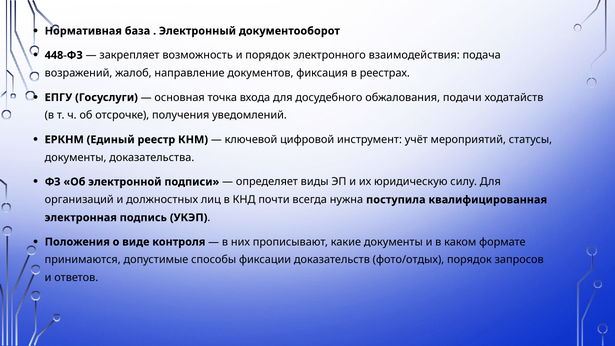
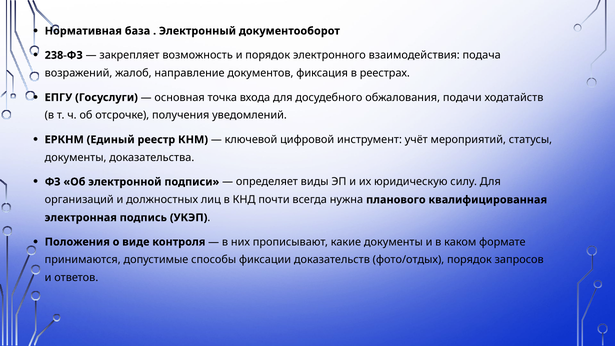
448‑ФЗ: 448‑ФЗ -> 238‑ФЗ (64, 55)
поступила: поступила -> планового (396, 200)
